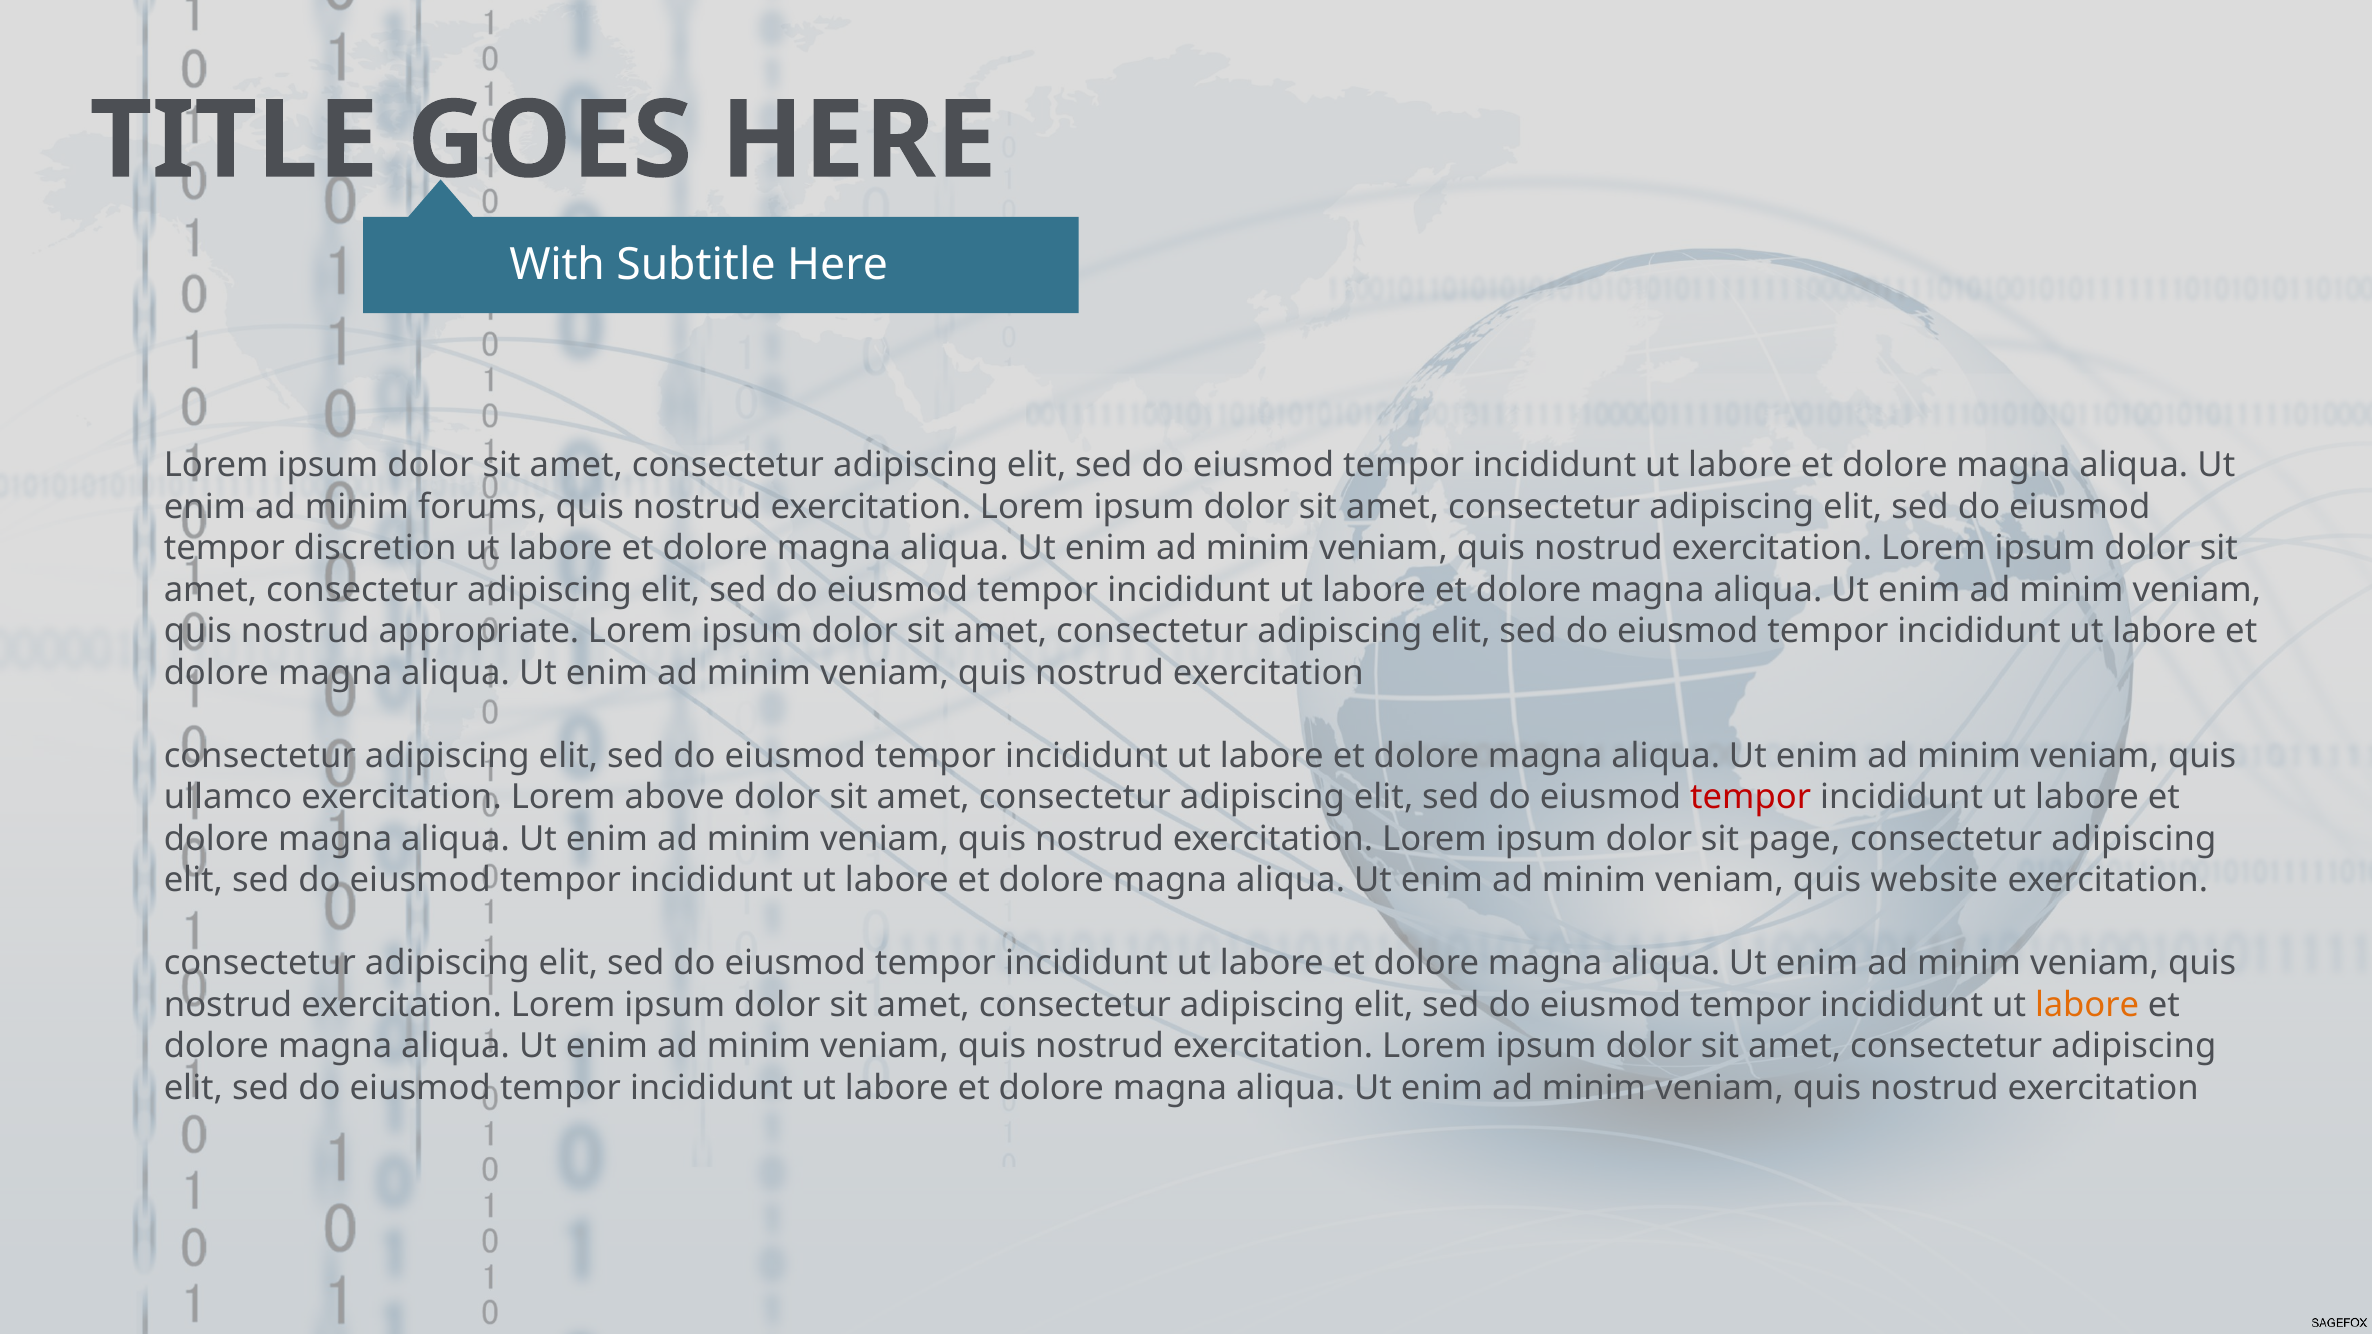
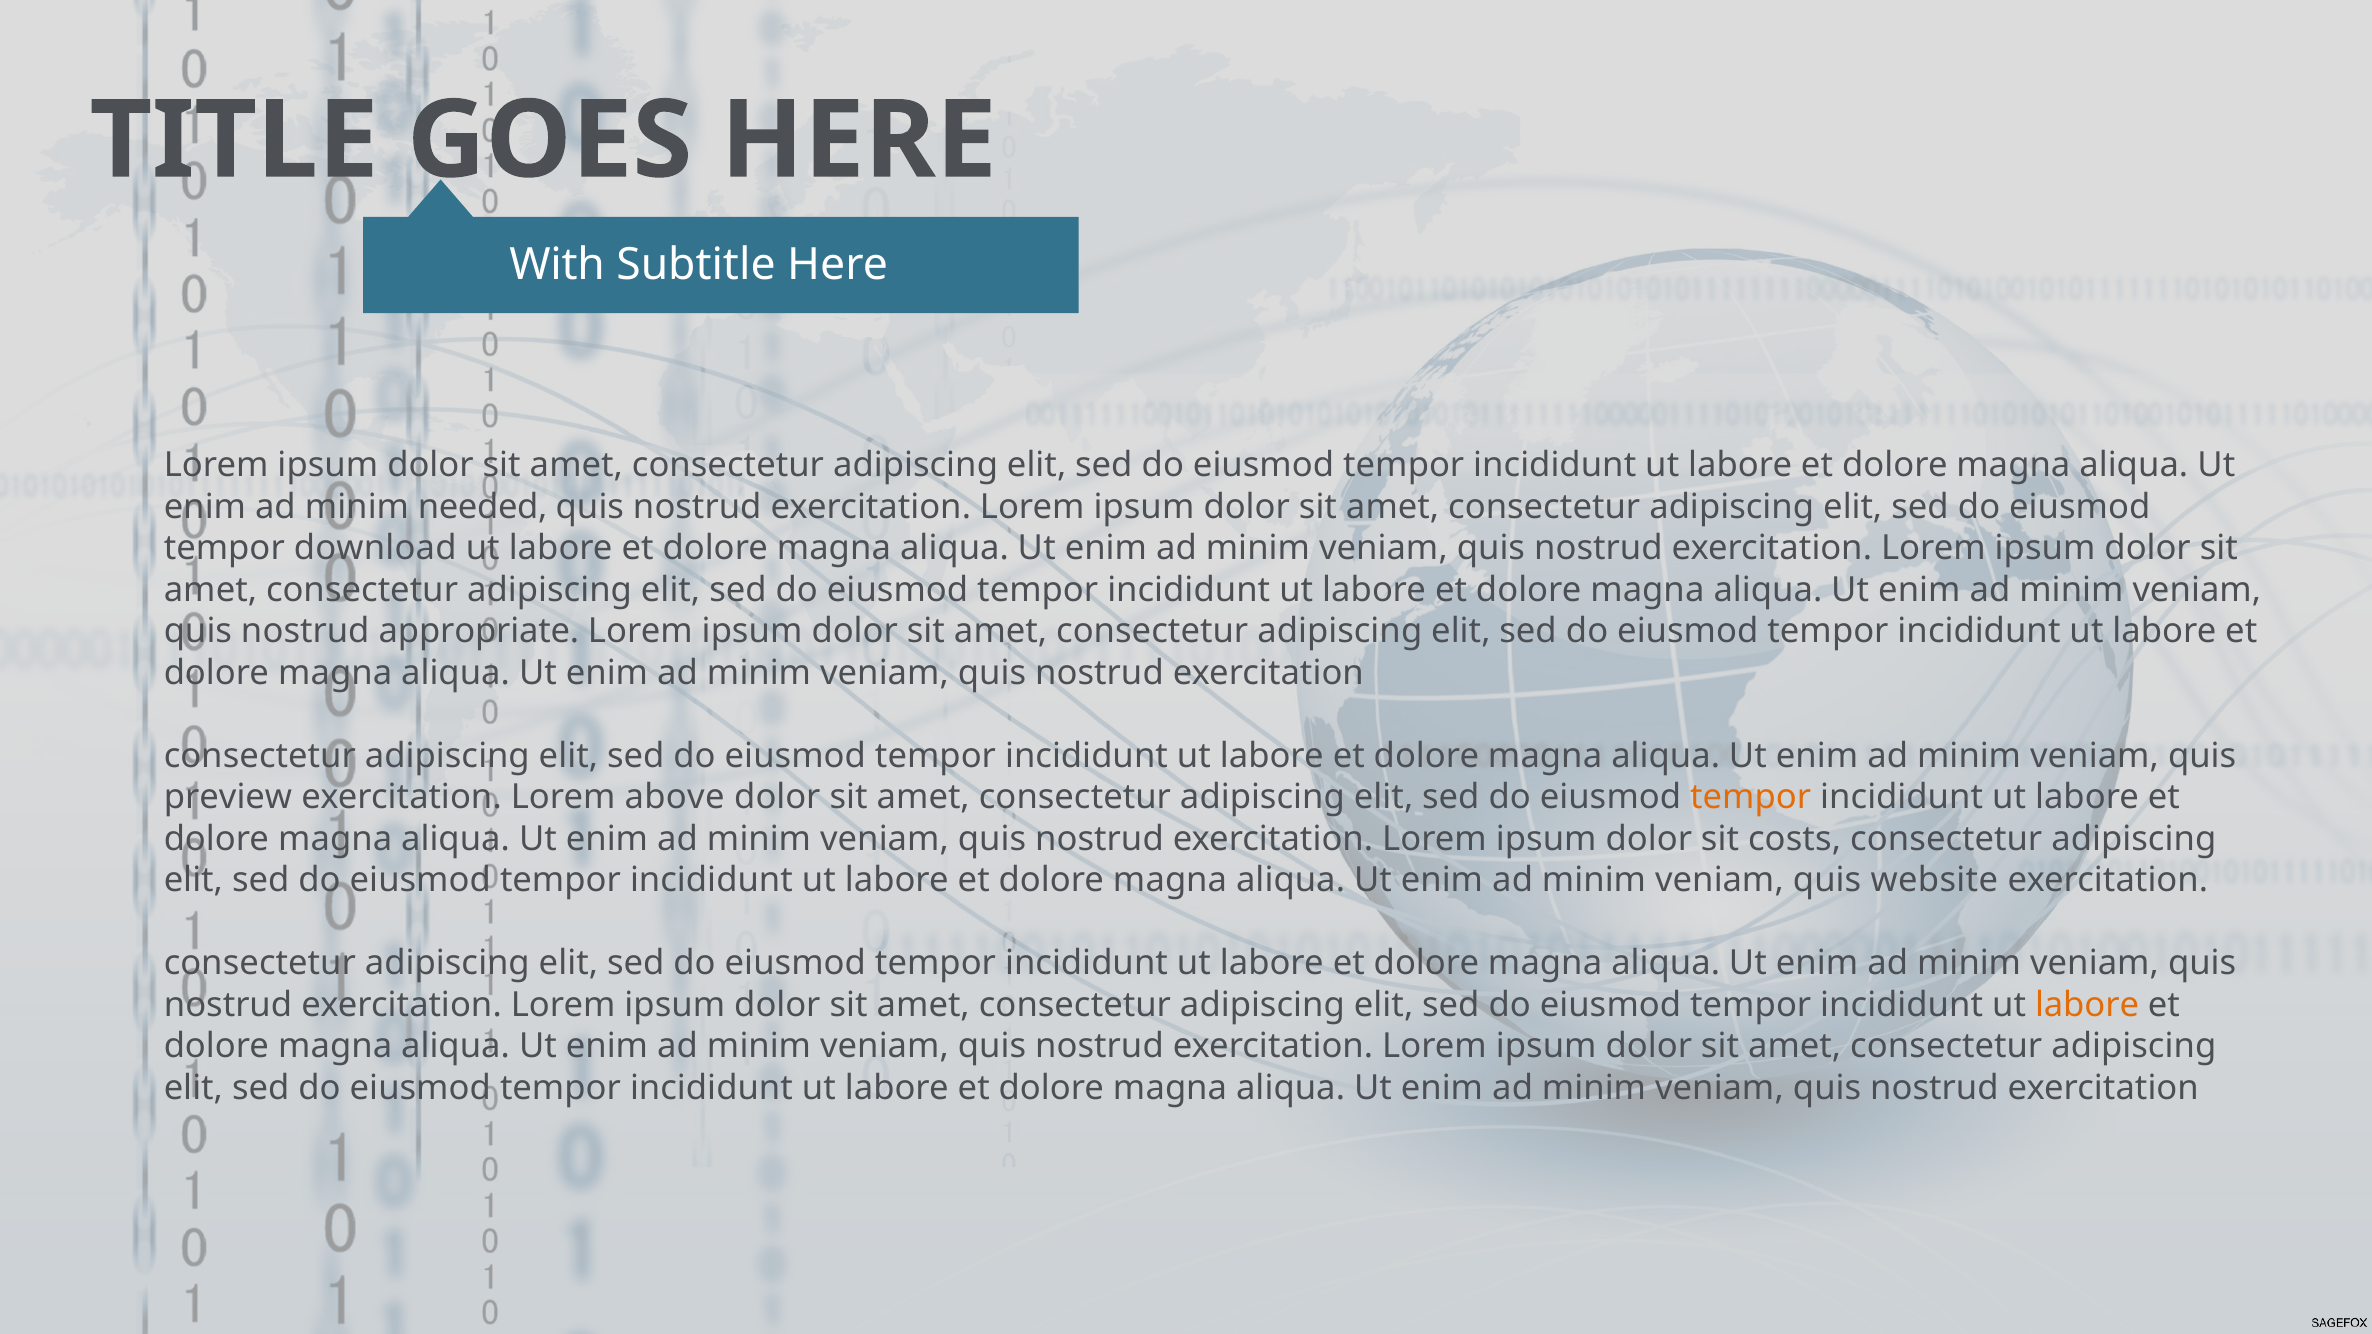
forums: forums -> needed (483, 507)
discretion: discretion -> download (375, 548)
ullamco: ullamco -> preview (228, 797)
tempor colour: red -> orange (1751, 797)
page: page -> costs (1795, 839)
